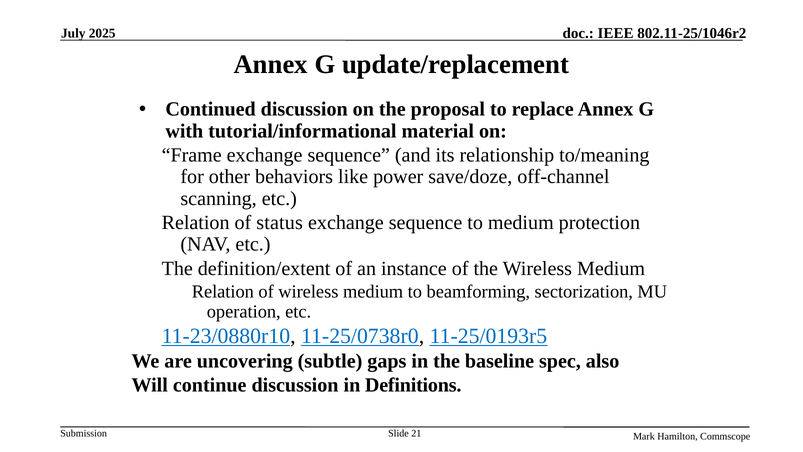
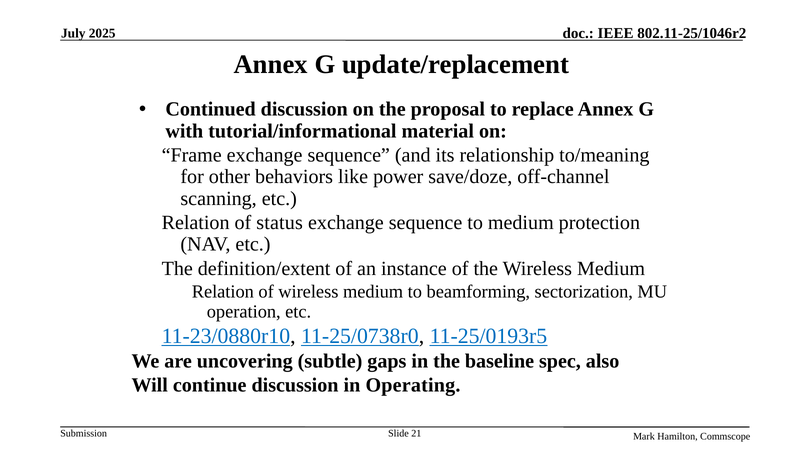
Definitions: Definitions -> Operating (413, 385)
